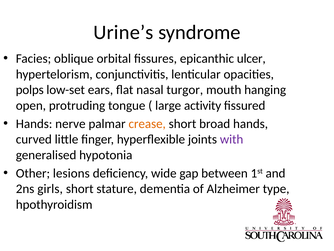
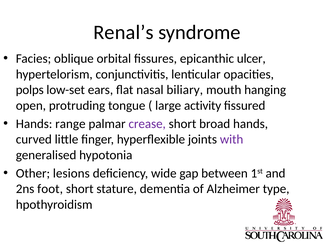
Urine’s: Urine’s -> Renal’s (123, 32)
turgor: turgor -> biliary (185, 90)
nerve: nerve -> range (70, 124)
crease colour: orange -> purple (147, 124)
girls: girls -> foot (50, 189)
